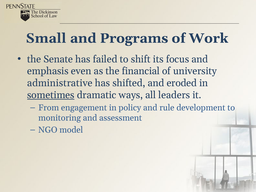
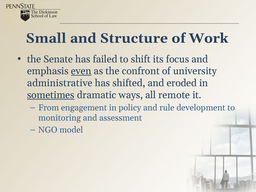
Programs: Programs -> Structure (134, 38)
even underline: none -> present (81, 71)
financial: financial -> confront (141, 71)
leaders: leaders -> remote (174, 95)
